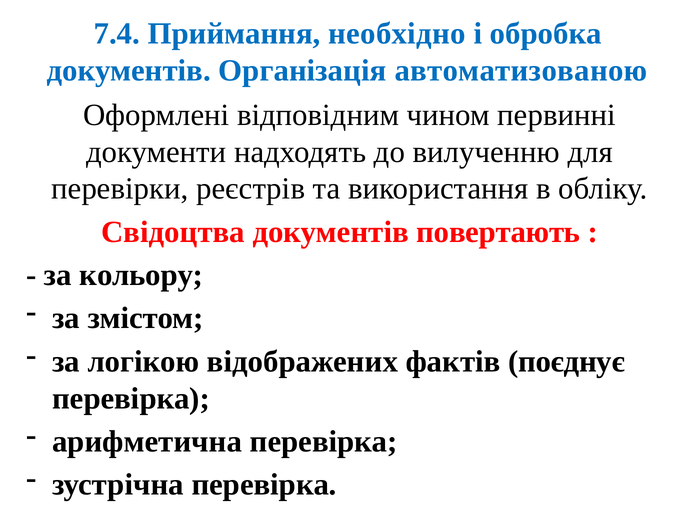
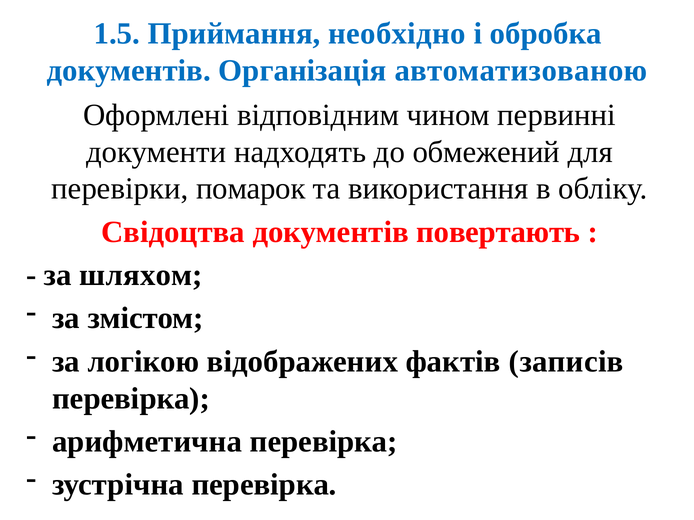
7.4: 7.4 -> 1.5 (117, 33)
вилученню: вилученню -> обмежений (486, 152)
реєстрів: реєстрів -> помарок (251, 189)
кольору: кольору -> шляхом (141, 275)
поєднує: поєднує -> записів (566, 362)
